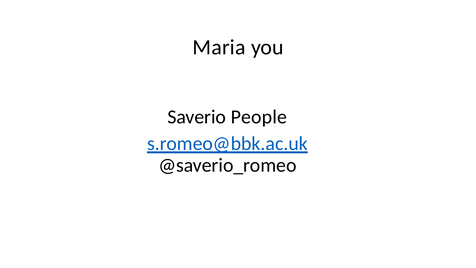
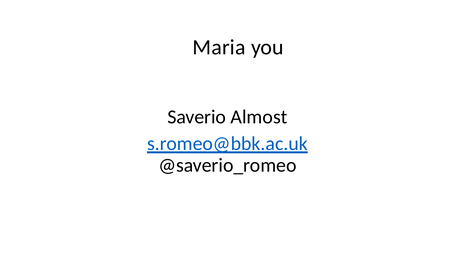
People: People -> Almost (259, 117)
